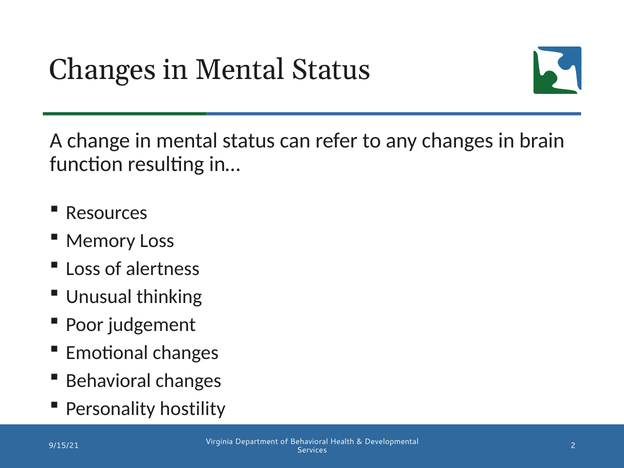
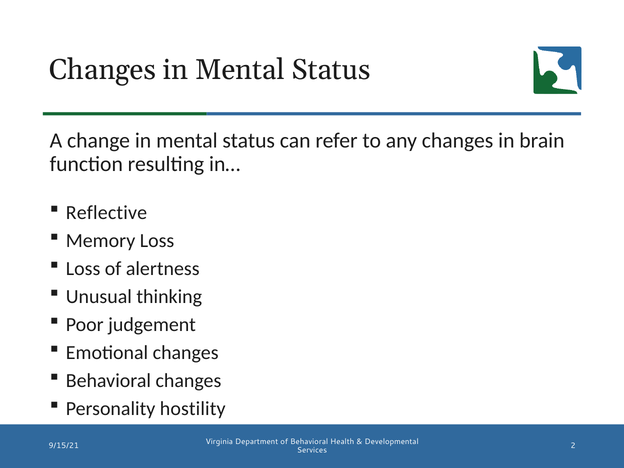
Resources: Resources -> Reflective (106, 212)
